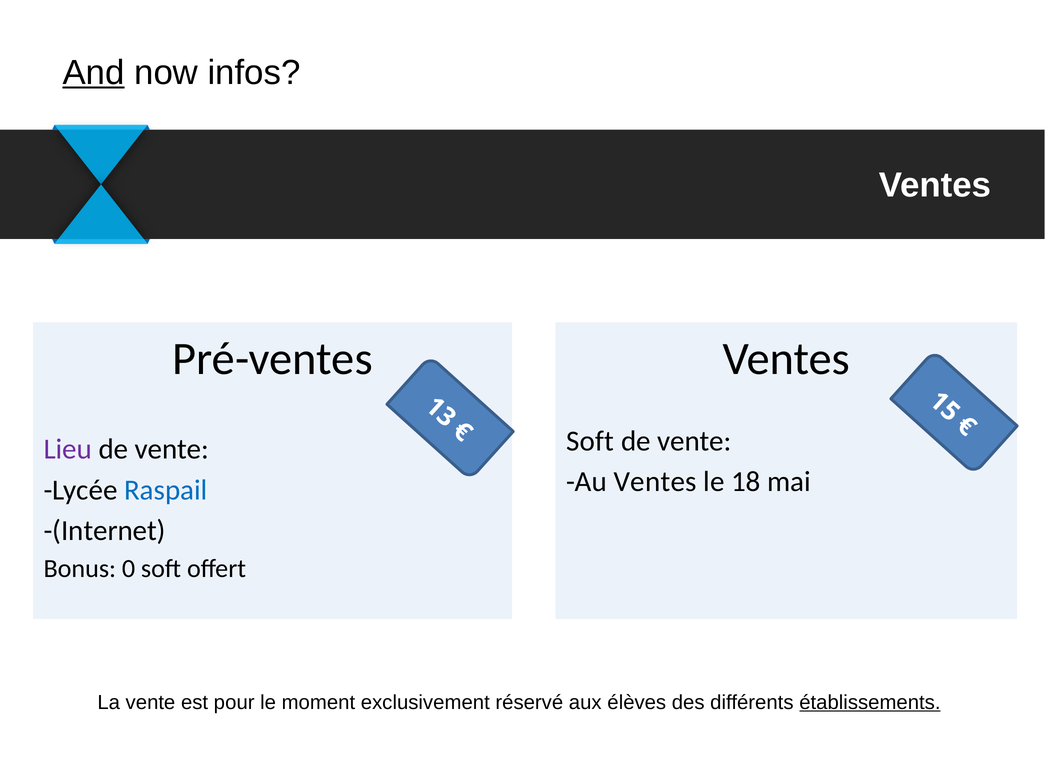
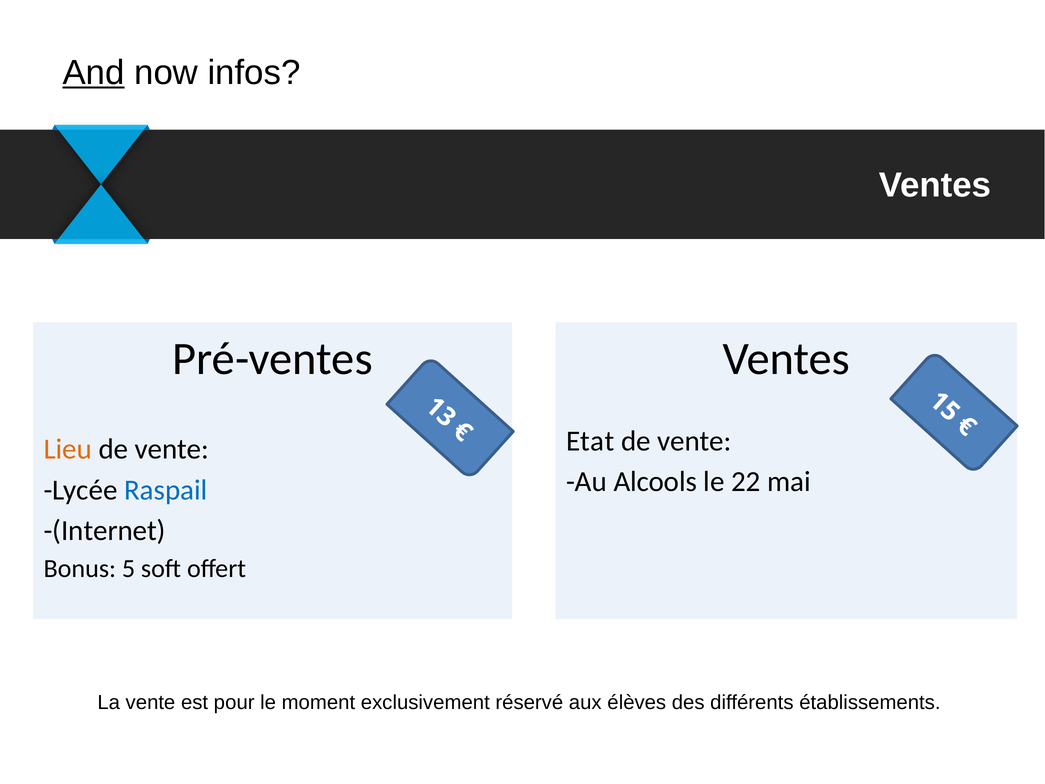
Soft: Soft -> Etat (590, 441)
Lieu colour: purple -> orange (68, 449)
Au Ventes: Ventes -> Alcools (655, 482)
18: 18 -> 22 (746, 482)
Bonus 0: 0 -> 5 (129, 569)
établissements underline: present -> none (870, 702)
